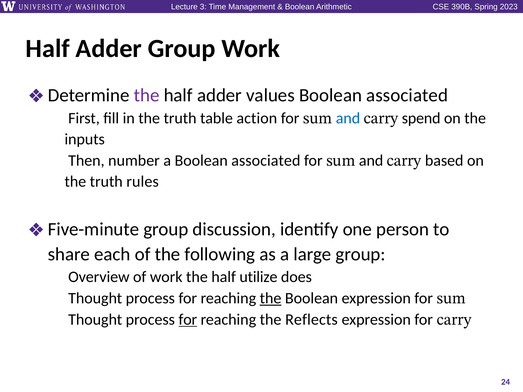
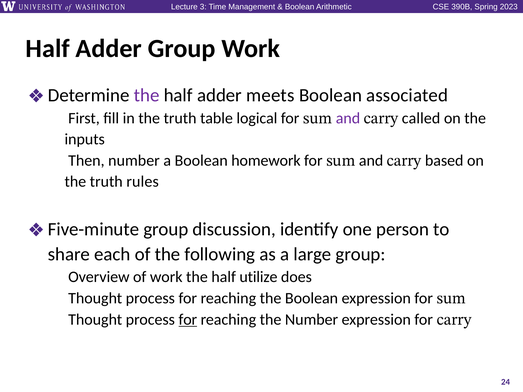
values: values -> meets (270, 95)
action: action -> logical (257, 118)
and colour: blue -> purple (348, 118)
spend: spend -> called (421, 118)
a Boolean associated: associated -> homework (266, 161)
the underline: present -> none (271, 298)
the Reflects: Reflects -> Number (312, 320)
